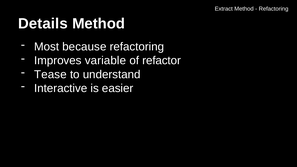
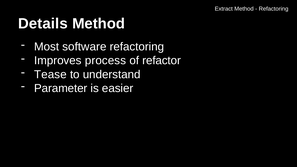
because: because -> software (84, 47)
variable: variable -> process (105, 61)
Interactive: Interactive -> Parameter (61, 88)
